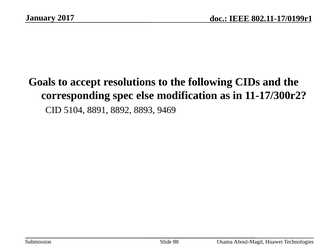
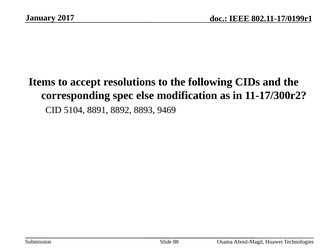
Goals: Goals -> Items (42, 82)
